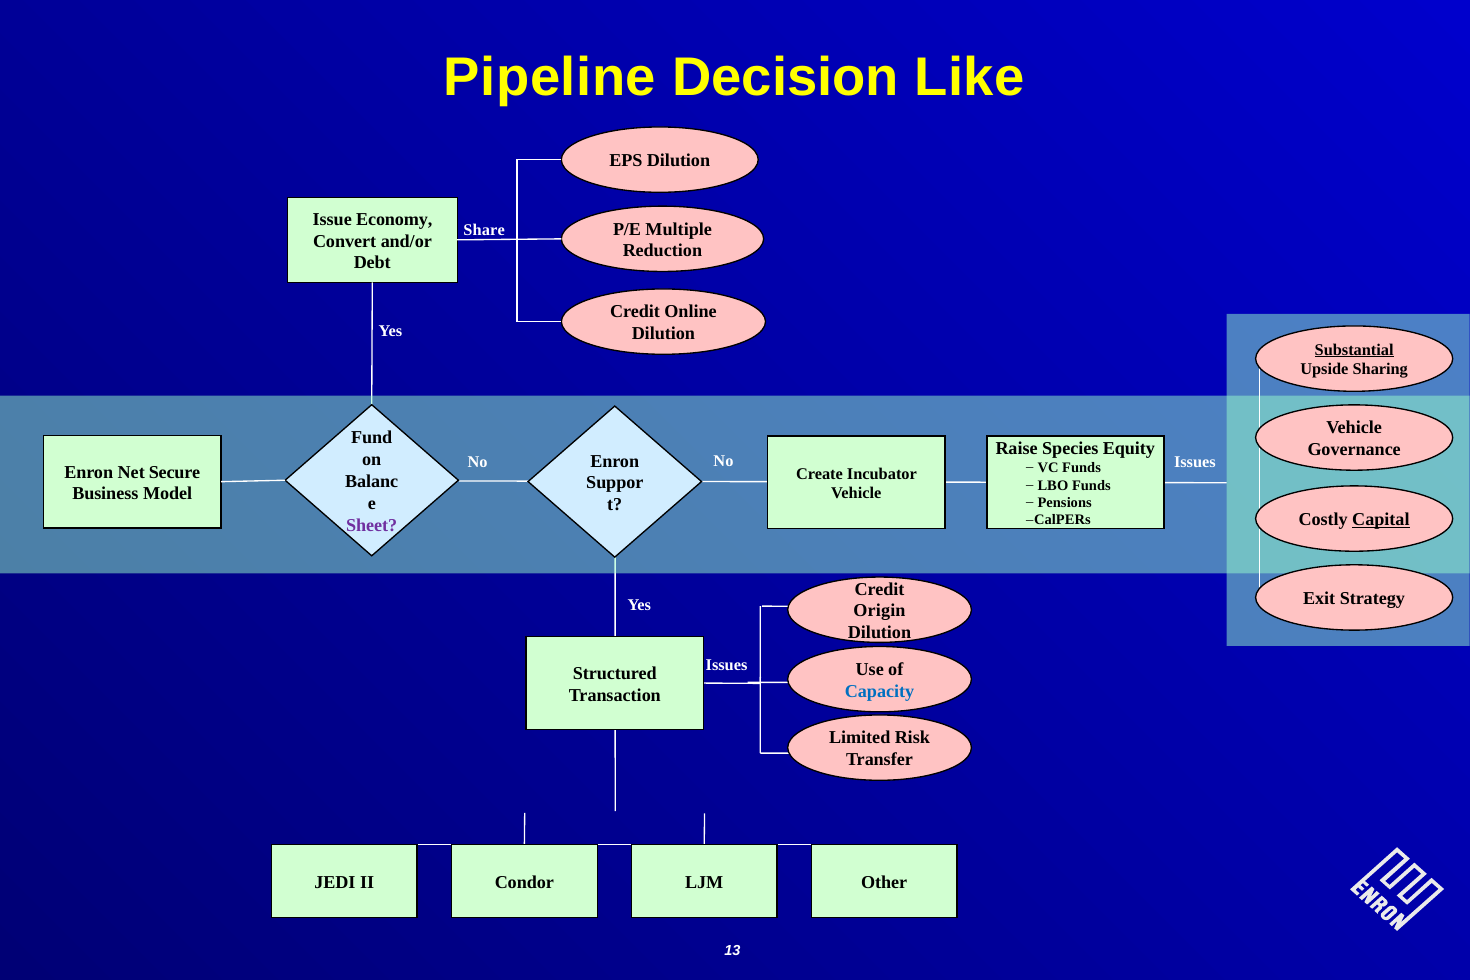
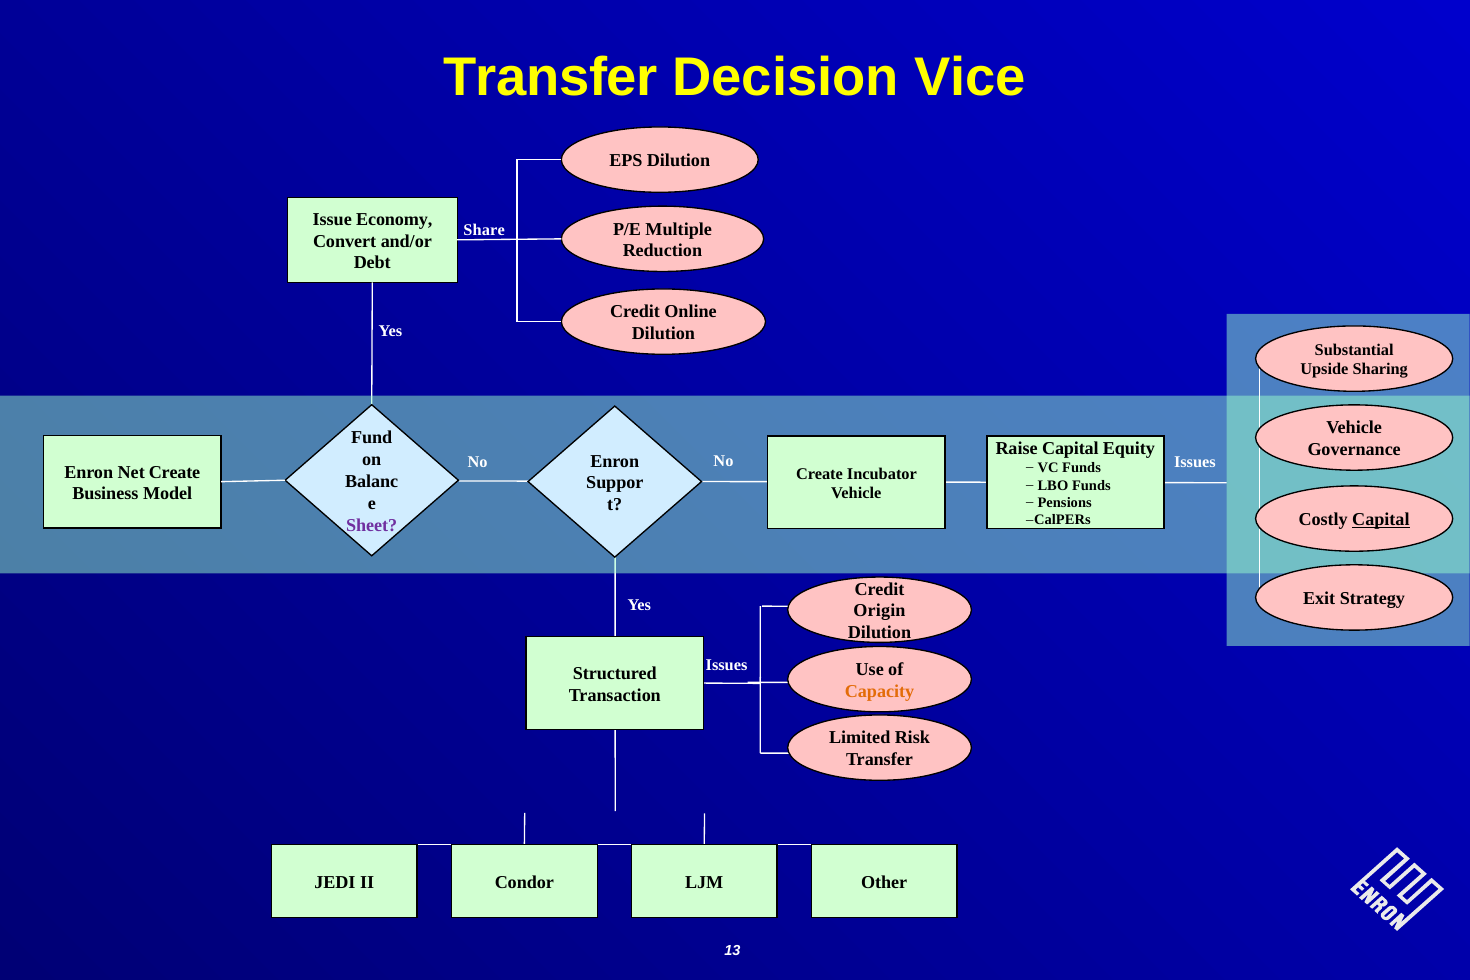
Pipeline: Pipeline -> Transfer (550, 77)
Like: Like -> Vice (970, 77)
Substantial underline: present -> none (1354, 350)
Raise Species: Species -> Capital (1070, 449)
Net Secure: Secure -> Create (175, 472)
Capacity colour: blue -> orange (879, 691)
